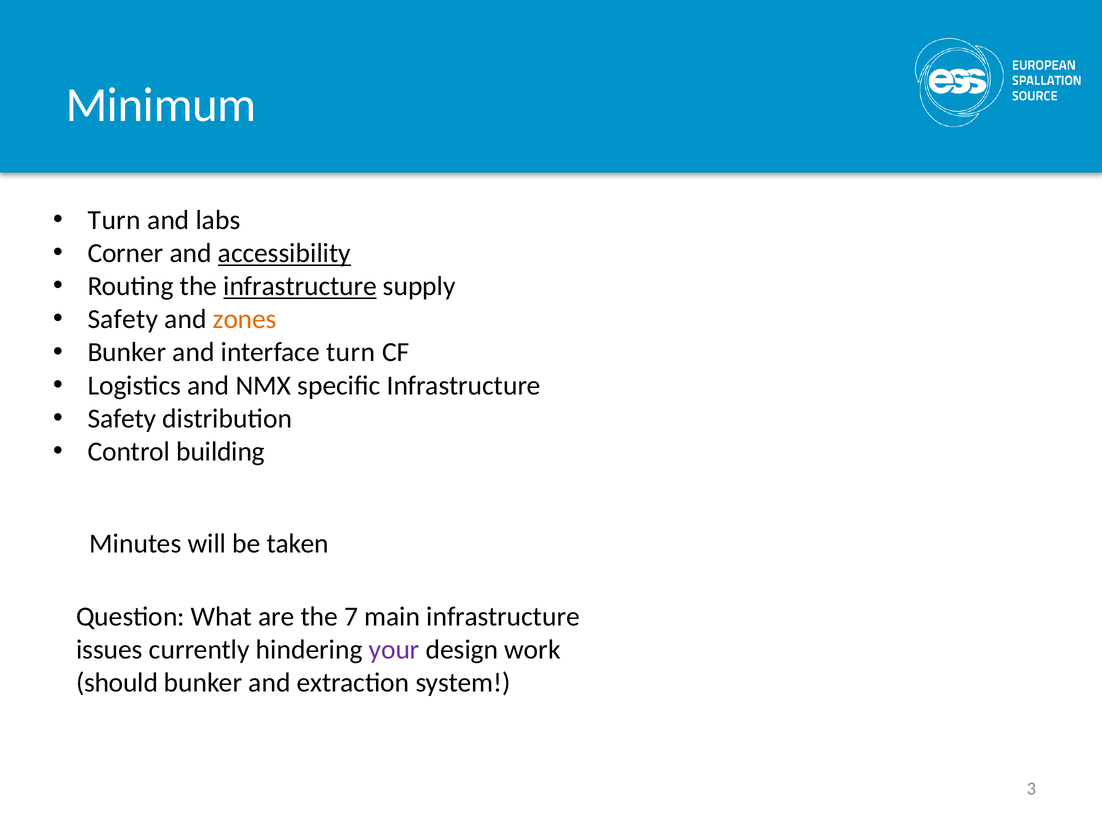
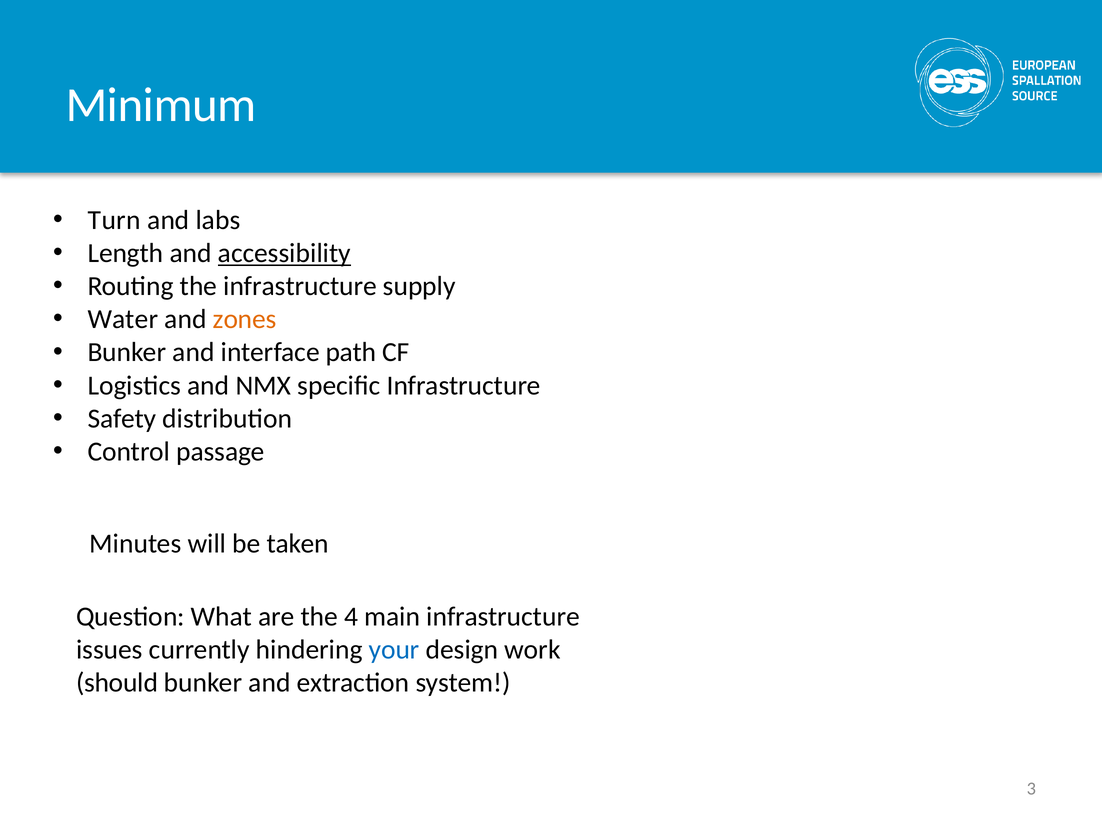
Corner: Corner -> Length (125, 253)
infrastructure underline: present -> none (300, 286)
Safety: Safety -> Water (123, 320)
interface turn: turn -> path (351, 353)
building: building -> passage (221, 452)
7: 7 -> 4 (351, 617)
your colour: purple -> blue (394, 650)
